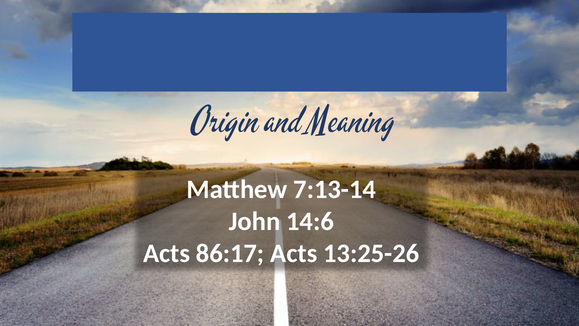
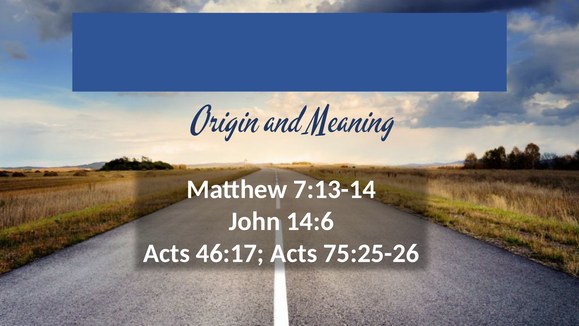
86:17: 86:17 -> 46:17 (230, 253)
13:25-26: 13:25-26 -> 75:25-26 (371, 253)
